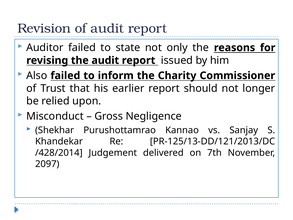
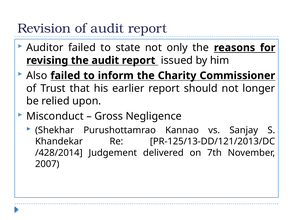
2097: 2097 -> 2007 (47, 164)
